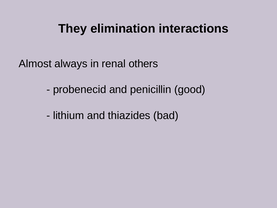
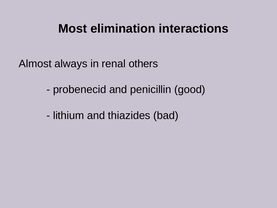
They: They -> Most (73, 29)
